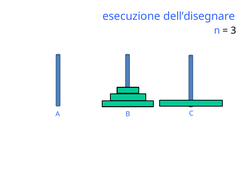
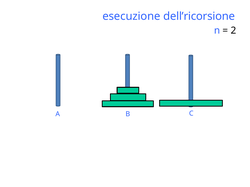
dell’disegnare: dell’disegnare -> dell’ricorsione (199, 16)
3: 3 -> 2 (233, 31)
